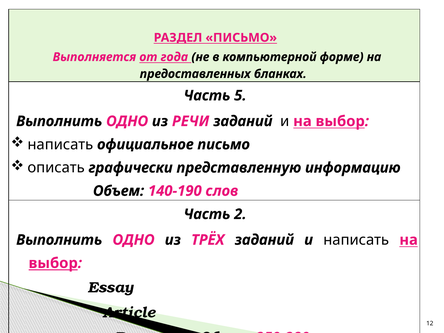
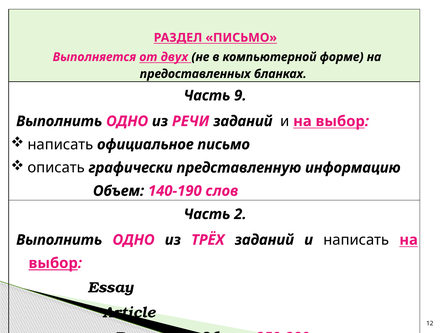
года: года -> двух (174, 57)
5: 5 -> 9 (240, 96)
